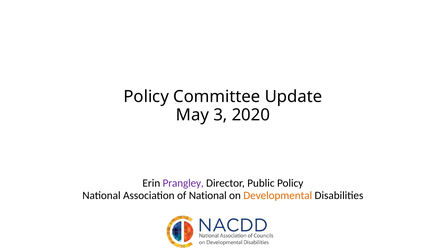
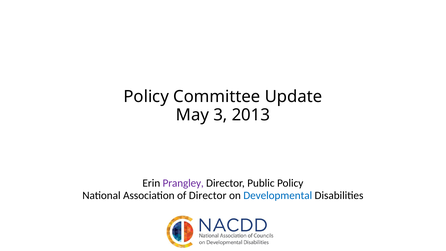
2020: 2020 -> 2013 (251, 115)
of National: National -> Director (208, 195)
Developmental colour: orange -> blue (278, 195)
